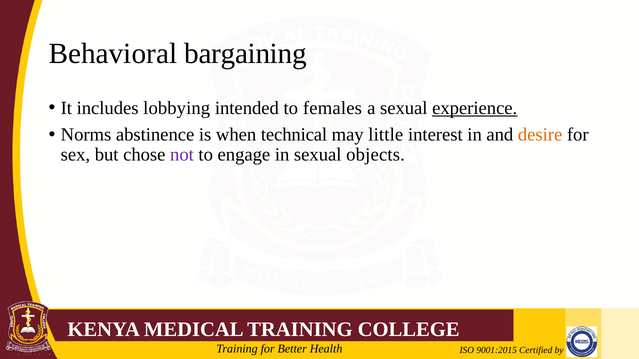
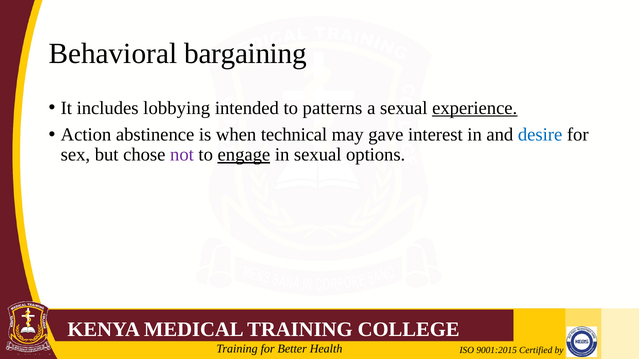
females: females -> patterns (332, 108)
Norms: Norms -> Action (86, 135)
little: little -> gave (386, 135)
desire colour: orange -> blue (540, 135)
engage underline: none -> present (244, 155)
objects: objects -> options (376, 155)
